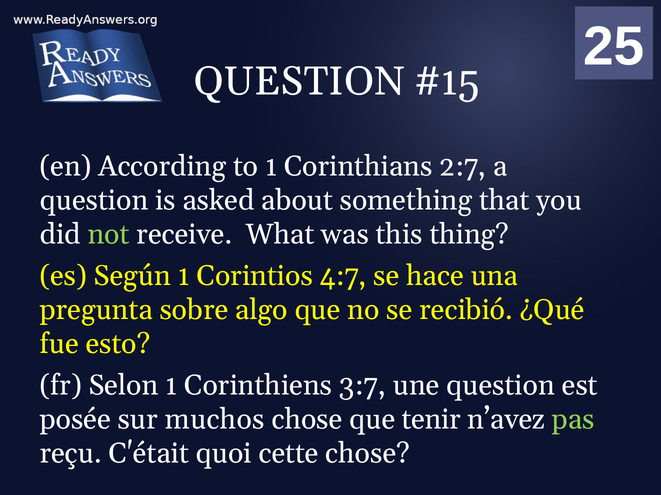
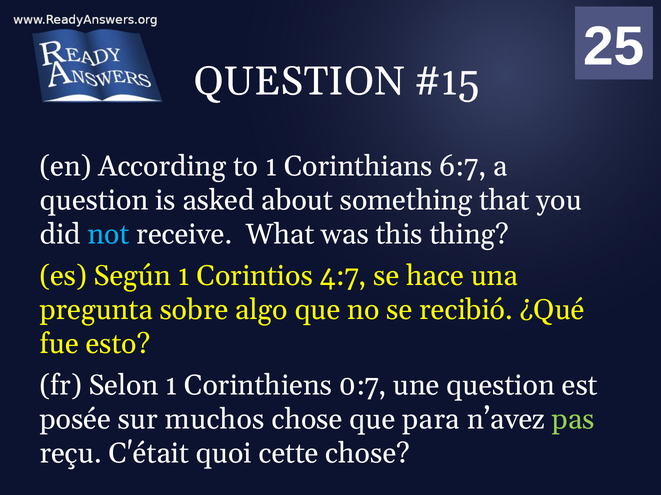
2:7: 2:7 -> 6:7 (463, 167)
not colour: light green -> light blue (109, 235)
3:7: 3:7 -> 0:7 (363, 386)
tenir: tenir -> para (431, 420)
